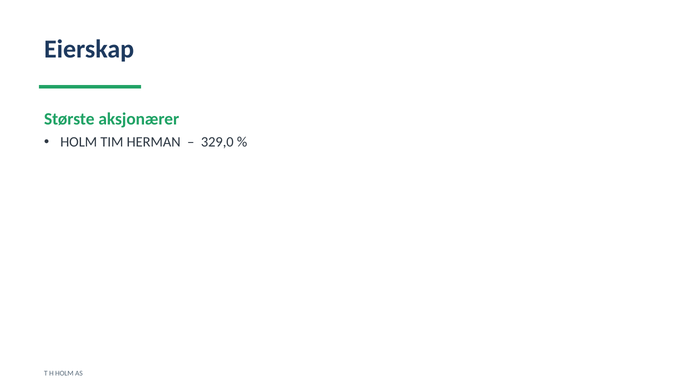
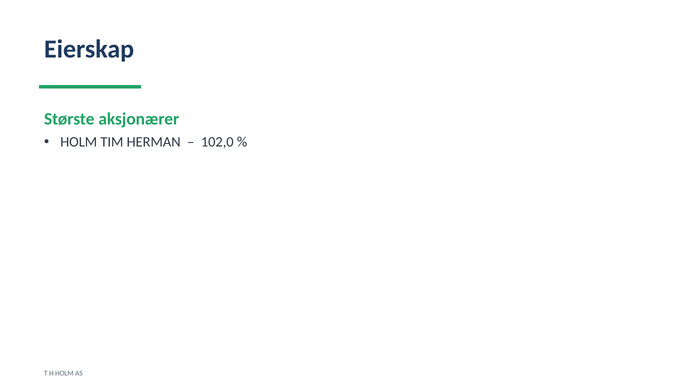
329,0: 329,0 -> 102,0 (217, 142)
